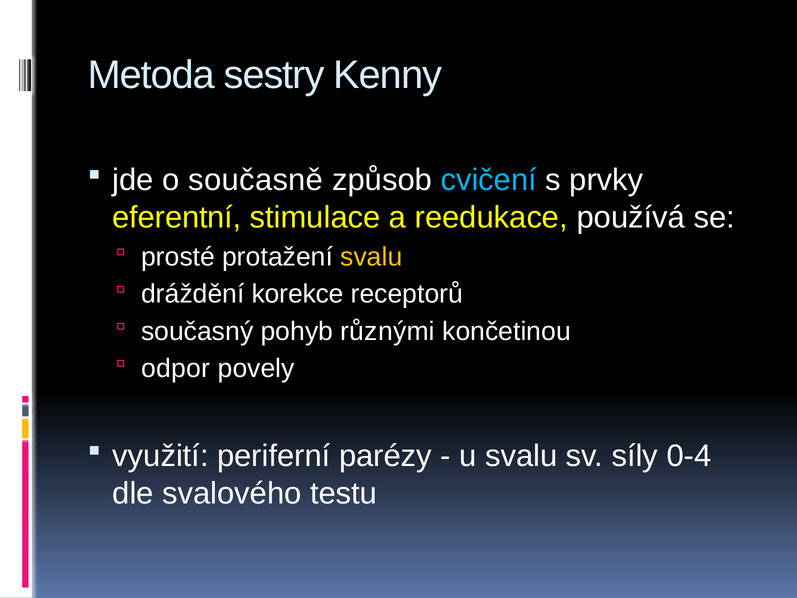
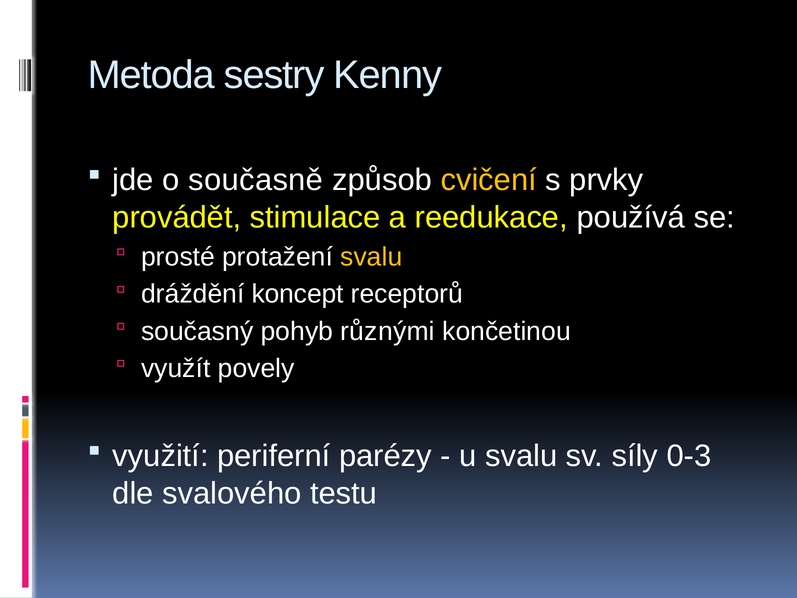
cvičení colour: light blue -> yellow (489, 180)
eferentní: eferentní -> provádět (177, 217)
korekce: korekce -> koncept (298, 294)
odpor: odpor -> využít (176, 368)
0-4: 0-4 -> 0-3 (689, 456)
